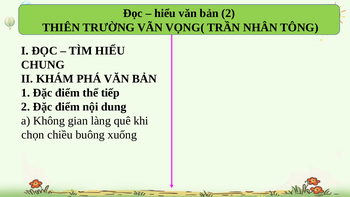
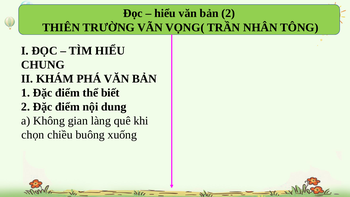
tiếp: tiếp -> biết (110, 93)
